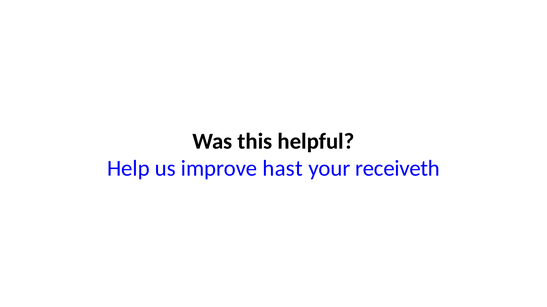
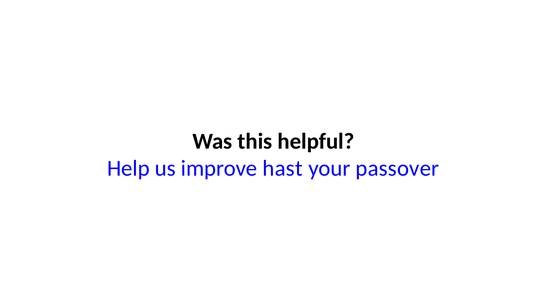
receiveth: receiveth -> passover (397, 169)
